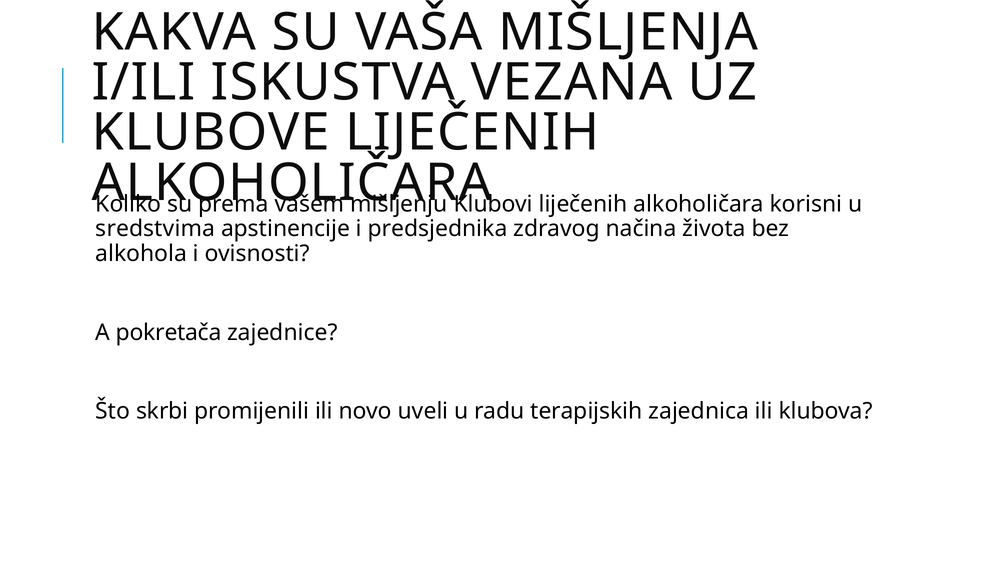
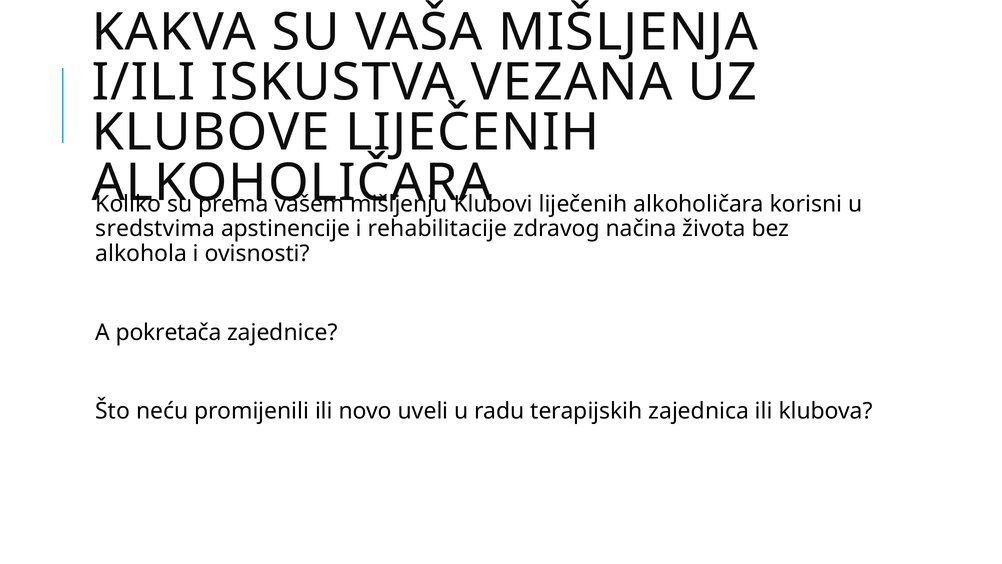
predsjednika: predsjednika -> rehabilitacije (438, 229)
skrbi: skrbi -> neću (162, 411)
